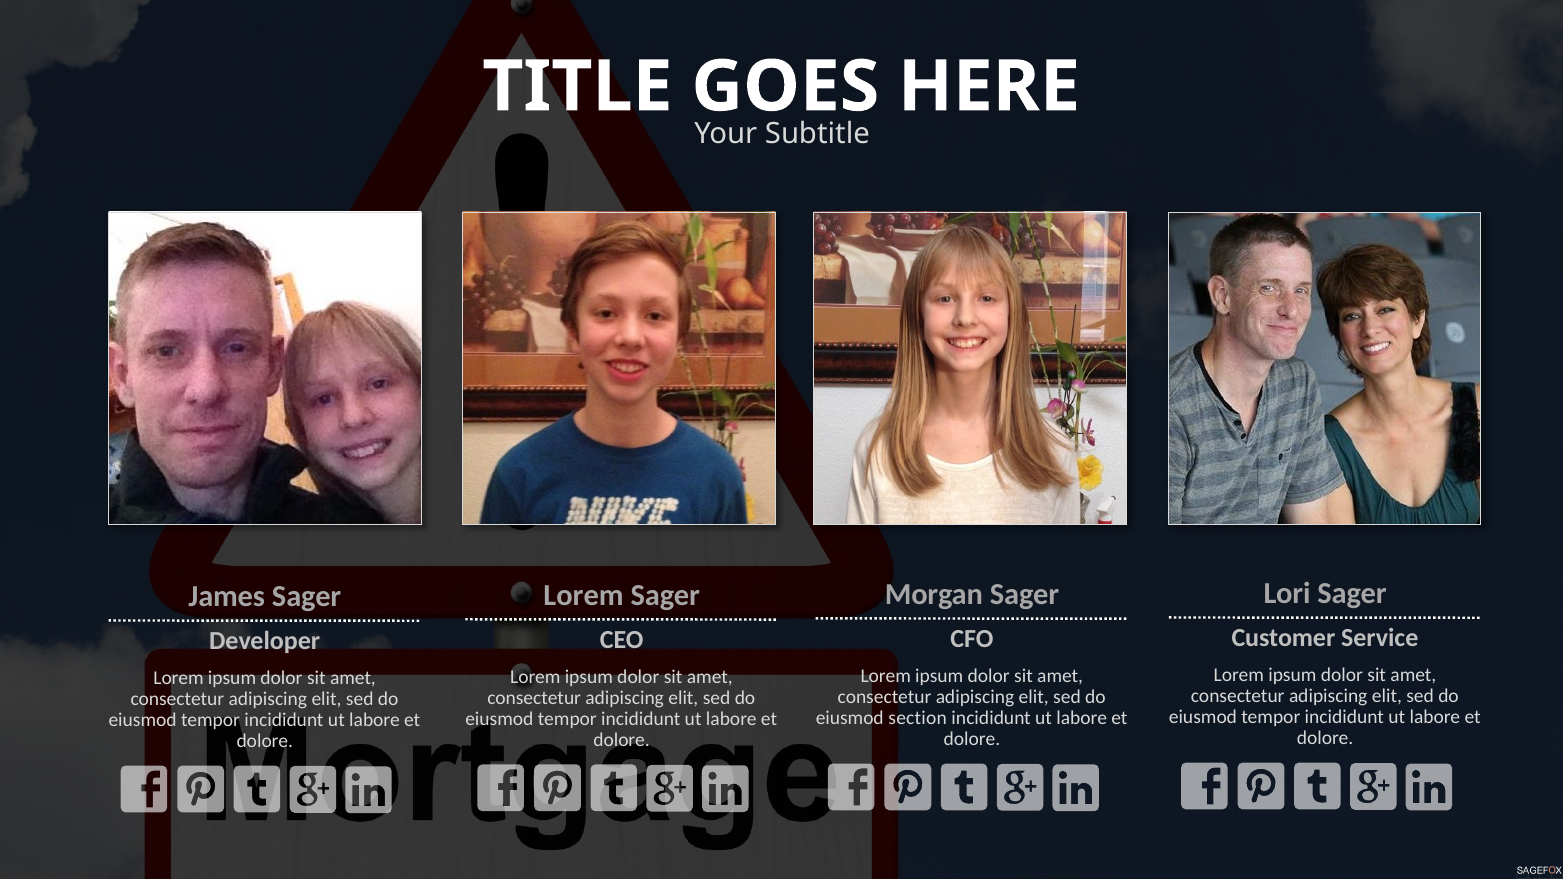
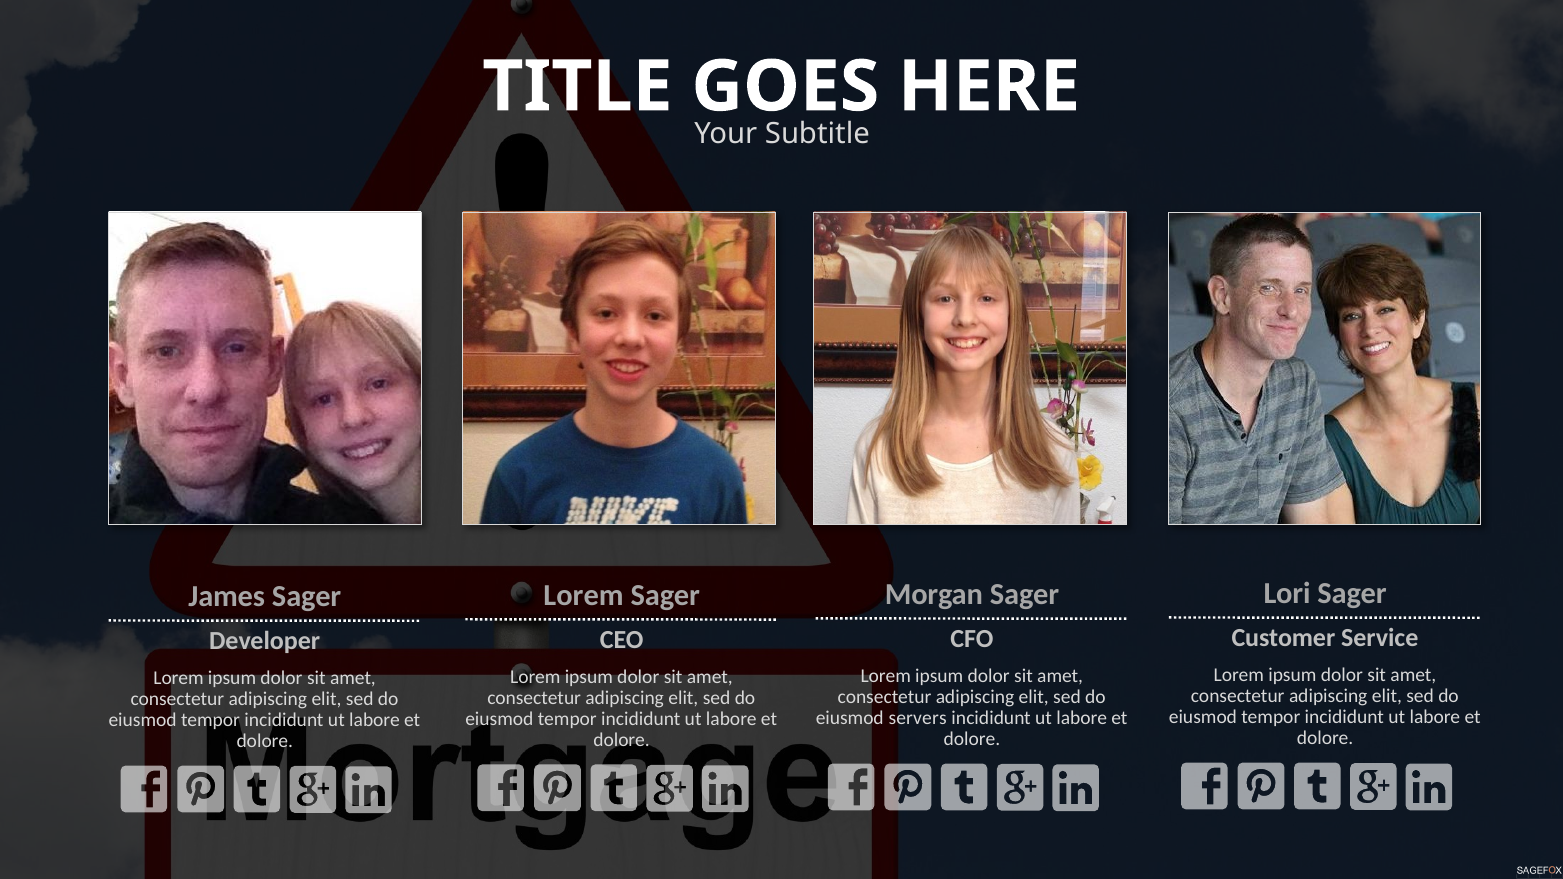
section: section -> servers (918, 718)
